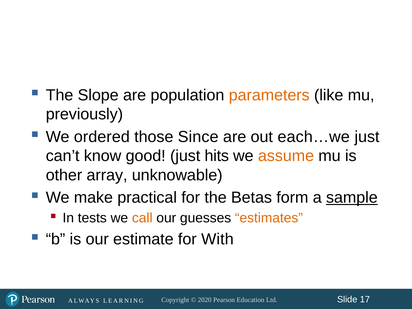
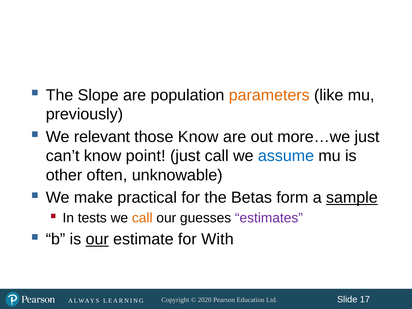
ordered: ordered -> relevant (102, 137)
those Since: Since -> Know (198, 137)
each…we: each…we -> more…we (314, 137)
good: good -> point (146, 156)
just hits: hits -> call (217, 156)
assume colour: orange -> blue (286, 156)
array: array -> often (107, 175)
estimates colour: orange -> purple (269, 218)
our underline: none -> present (97, 239)
